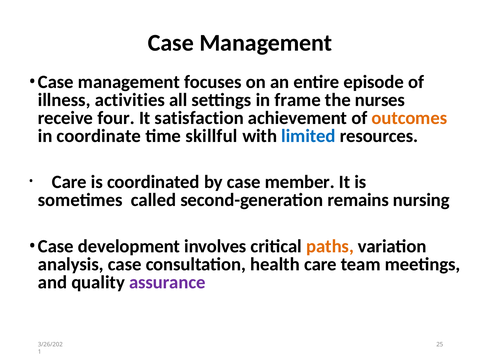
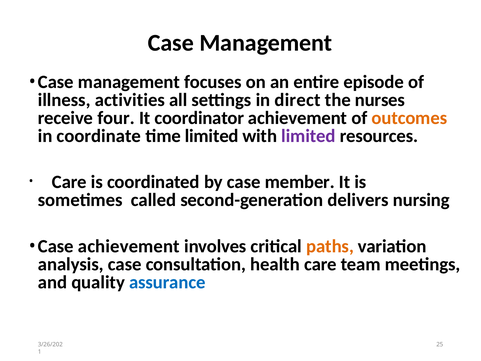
frame: frame -> direct (298, 100)
satisfaction: satisfaction -> coordinator (199, 118)
time skillful: skillful -> limited (212, 136)
limited colour: blue -> purple (308, 136)
remains: remains -> delivers (358, 200)
Case development: development -> achievement (129, 246)
assurance colour: purple -> blue (167, 282)
